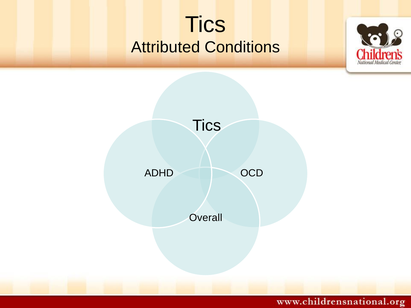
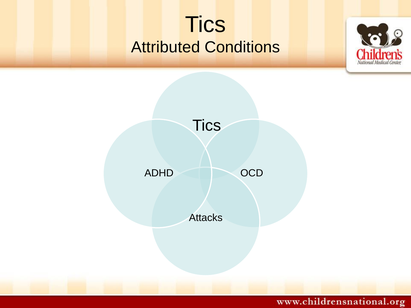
Overall: Overall -> Attacks (206, 218)
